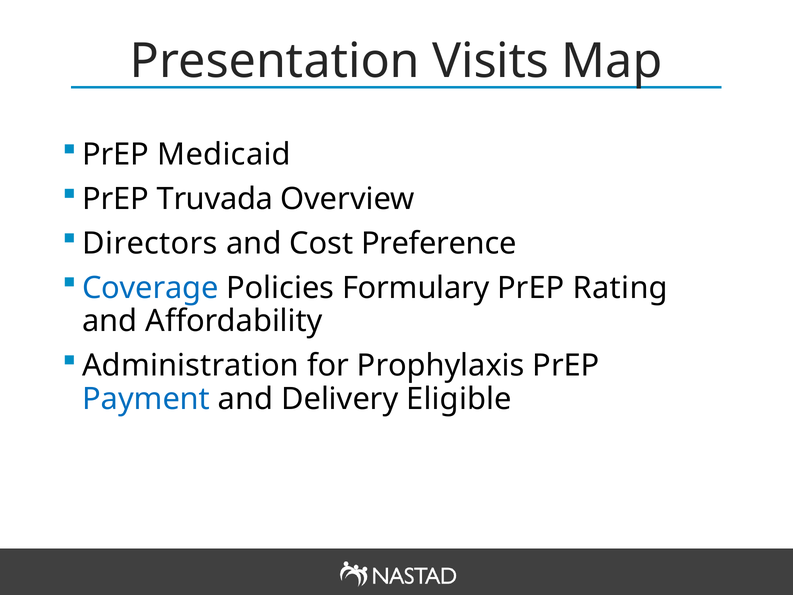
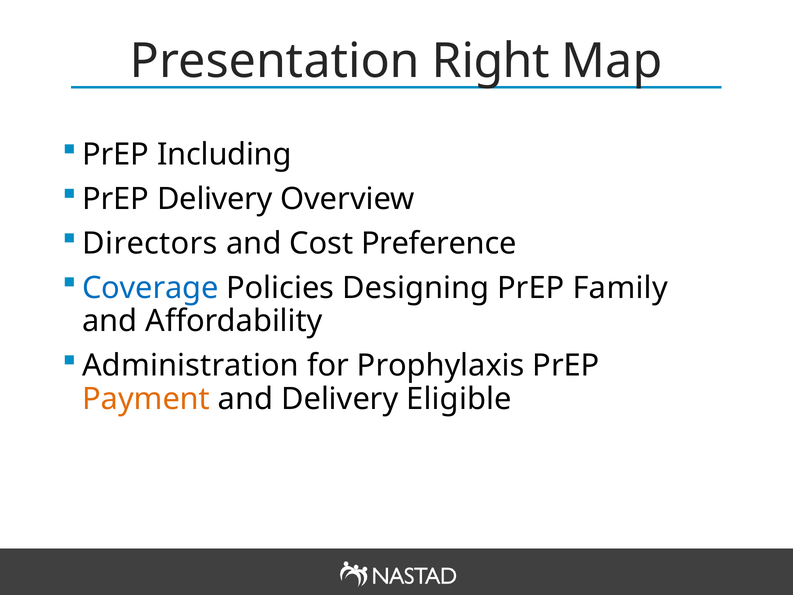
Visits: Visits -> Right (491, 61)
Medicaid: Medicaid -> Including (224, 155)
PrEP Truvada: Truvada -> Delivery (215, 199)
Formulary: Formulary -> Designing (416, 288)
Rating: Rating -> Family (620, 288)
Payment colour: blue -> orange (146, 399)
